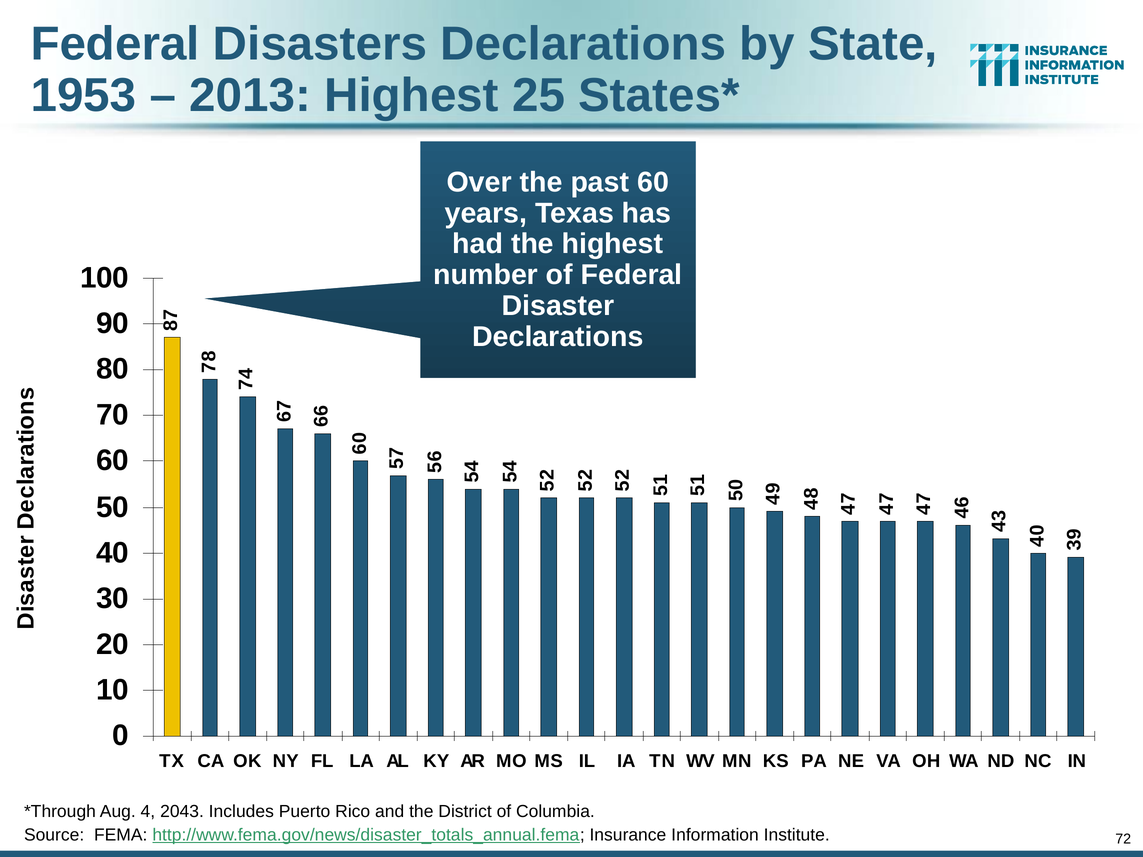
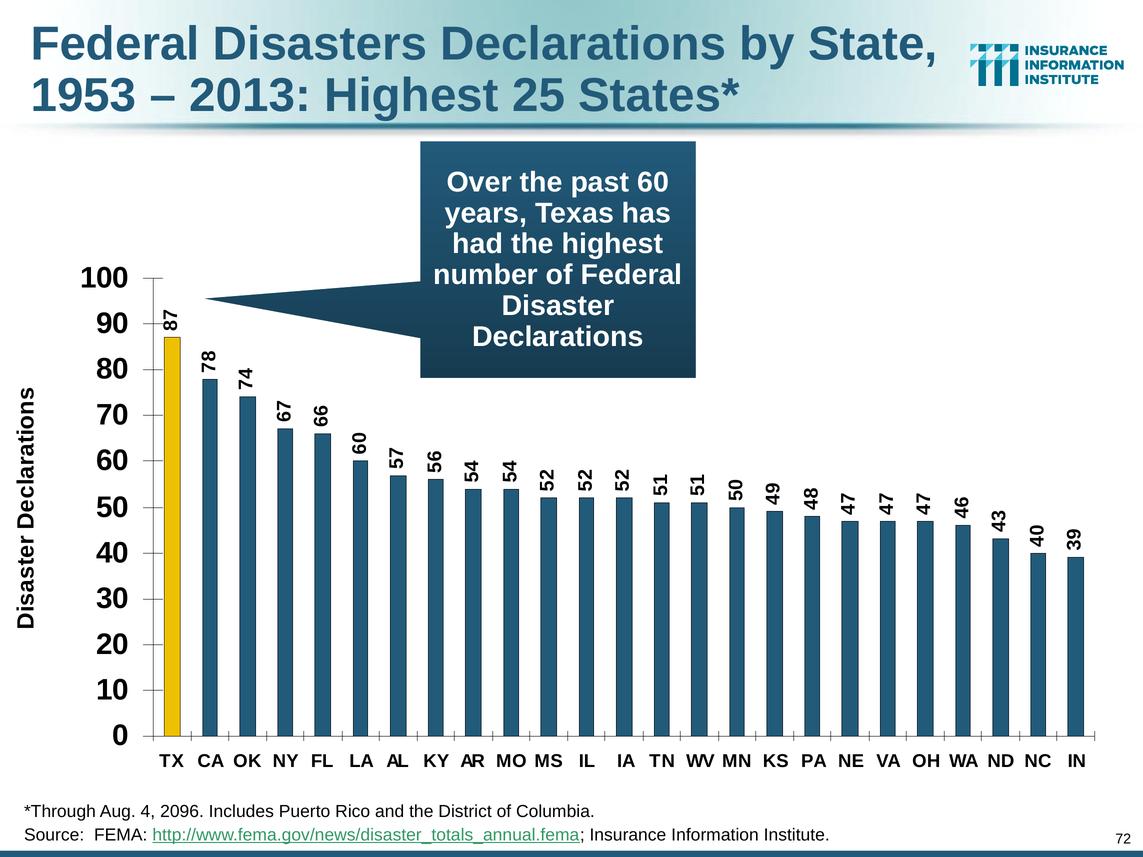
2043: 2043 -> 2096 (182, 812)
